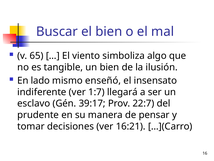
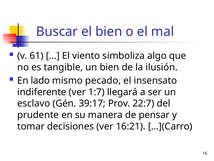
65: 65 -> 61 (37, 56)
enseñó: enseñó -> pecado (103, 80)
